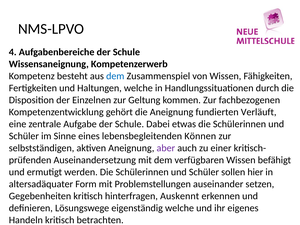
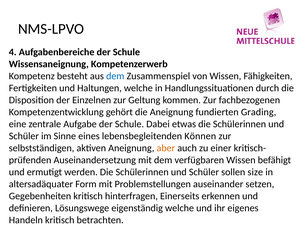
Verläuft: Verläuft -> Grading (259, 112)
aber colour: purple -> orange (166, 148)
hier: hier -> size (255, 172)
Auskennt: Auskennt -> Einerseits (180, 196)
